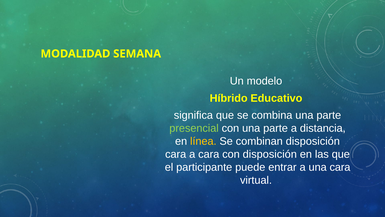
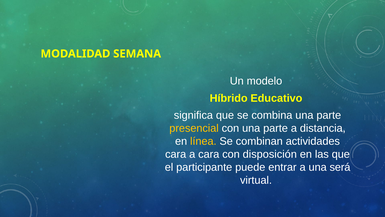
presencial colour: light green -> yellow (194, 128)
combinan disposición: disposición -> actividades (313, 141)
una cara: cara -> será (340, 167)
